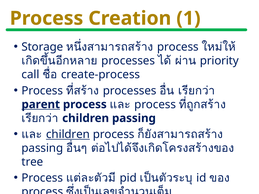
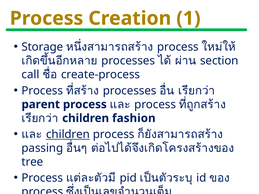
priority: priority -> section (219, 61)
parent underline: present -> none (41, 105)
children passing: passing -> fashion (134, 118)
